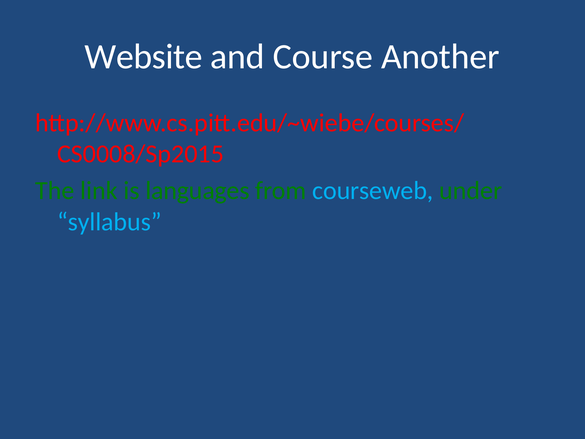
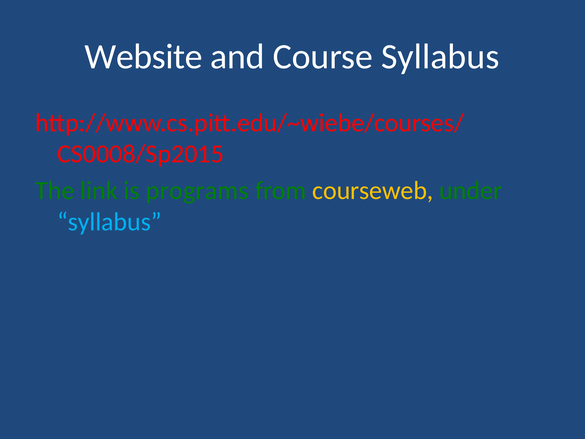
Course Another: Another -> Syllabus (440, 57)
languages: languages -> programs (197, 190)
courseweb colour: light blue -> yellow (373, 190)
